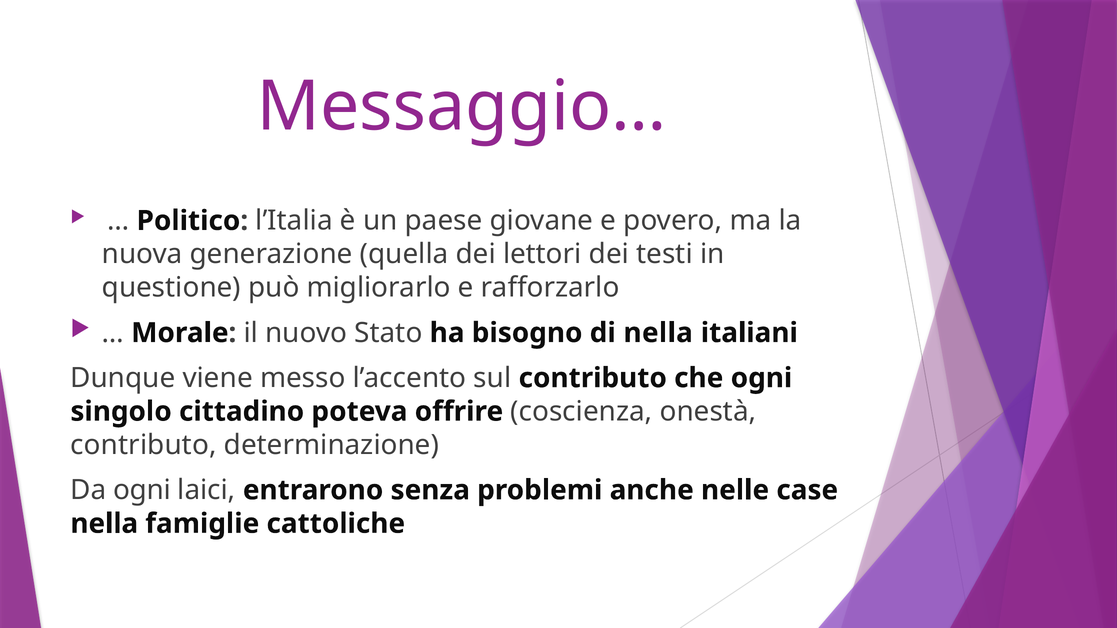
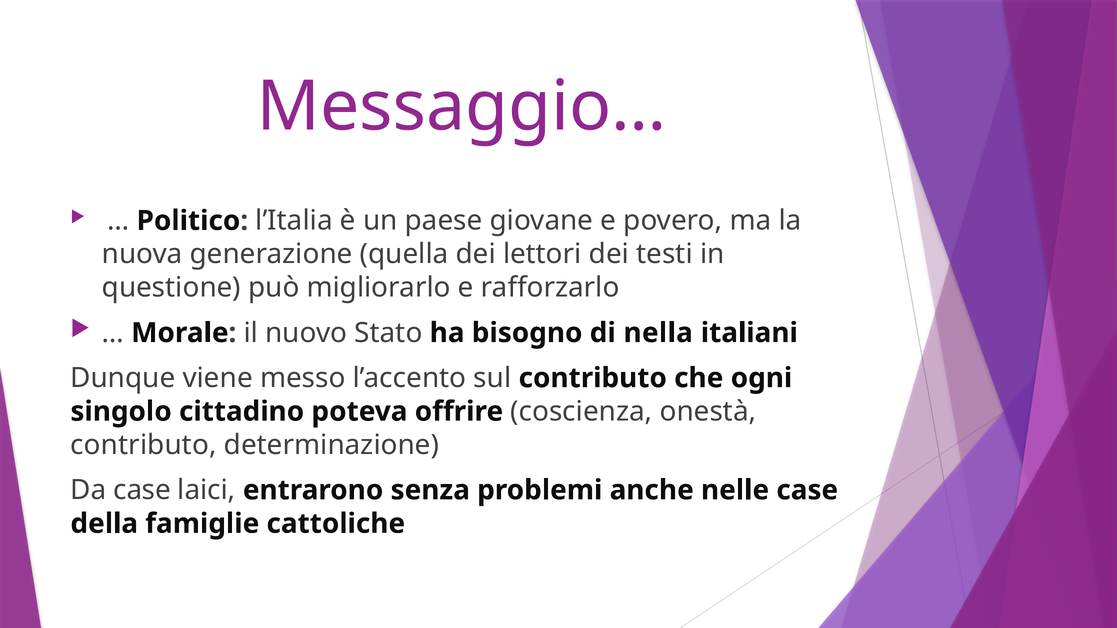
Da ogni: ogni -> case (142, 490)
nella: nella -> della (104, 524)
